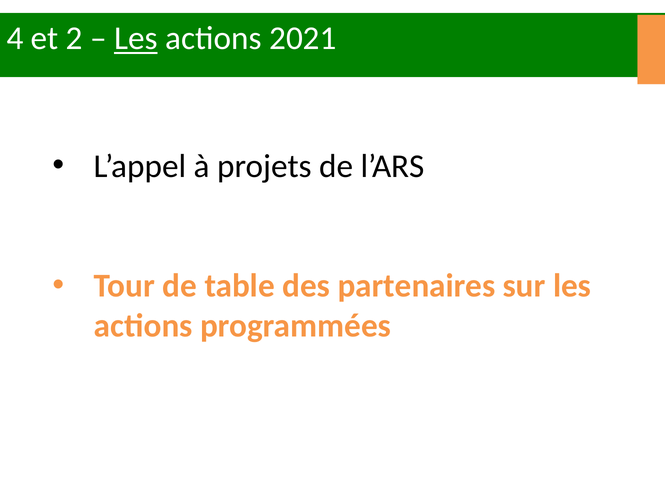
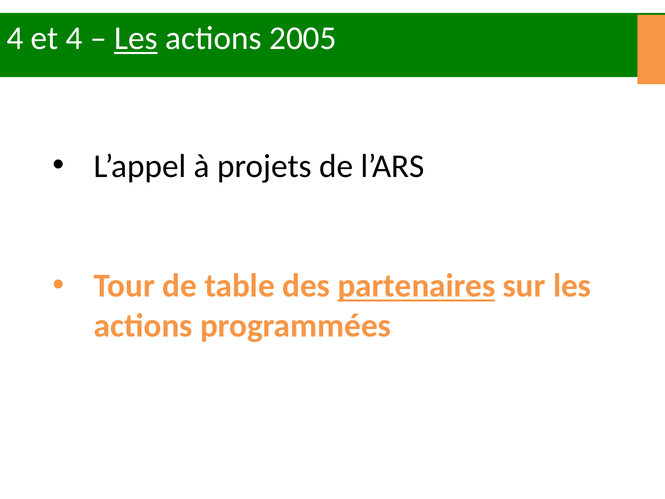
et 2: 2 -> 4 (74, 38)
2021: 2021 -> 2005 (303, 38)
partenaires underline: none -> present (416, 286)
